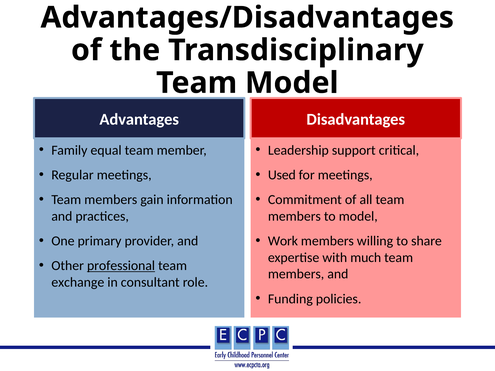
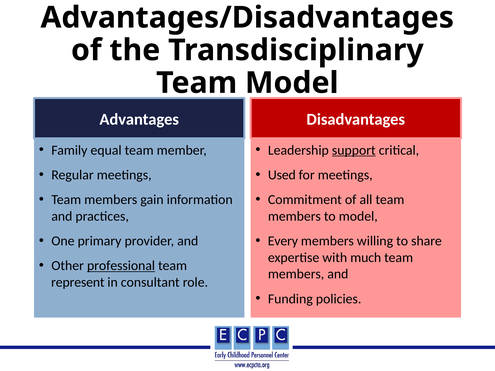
support underline: none -> present (354, 150)
Work: Work -> Every (283, 241)
exchange: exchange -> represent (78, 282)
